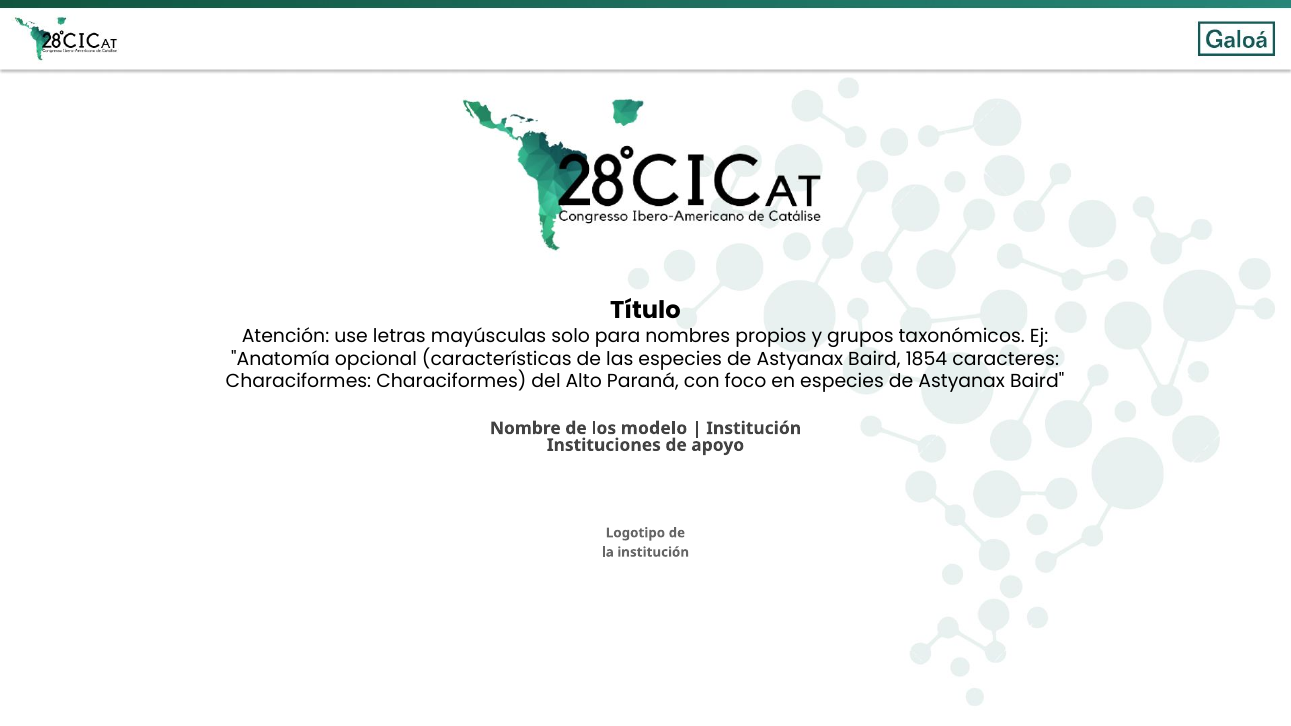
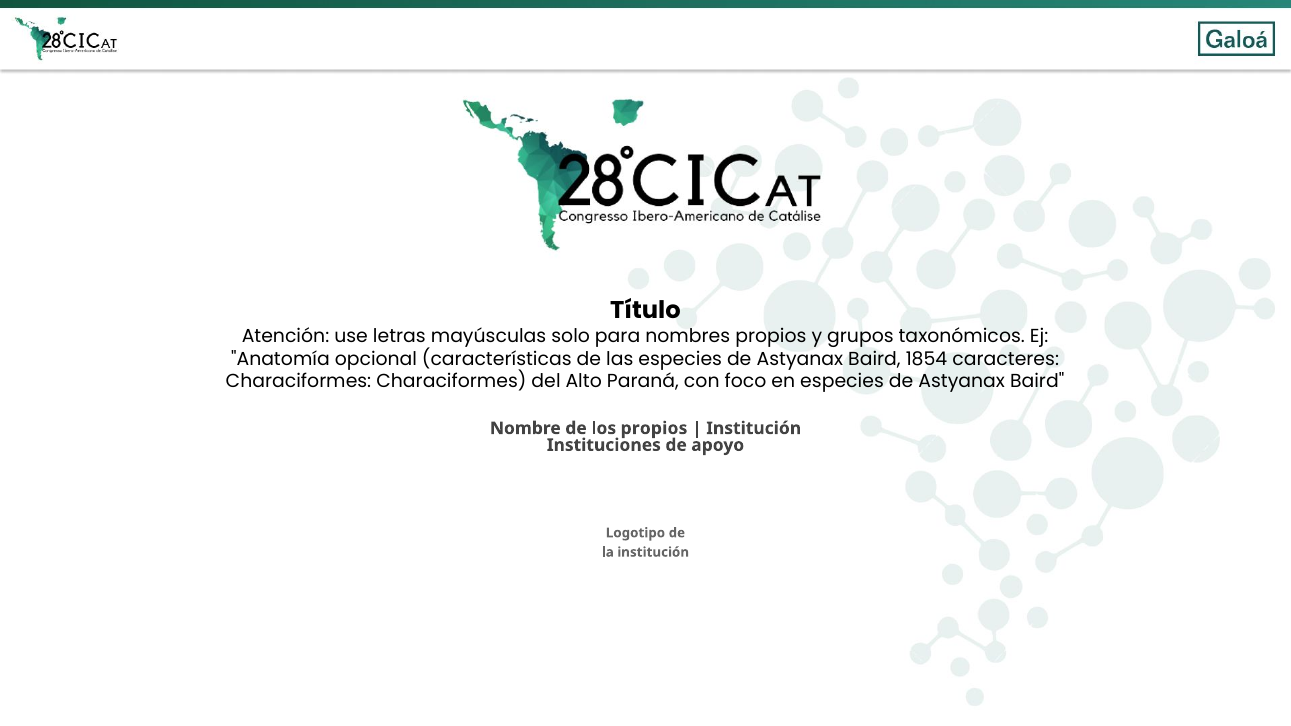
los modelo: modelo -> propios (654, 428)
